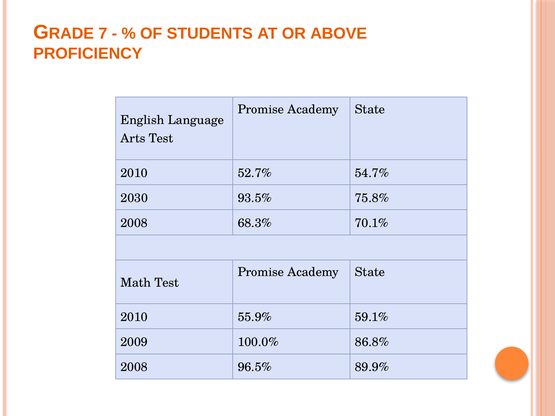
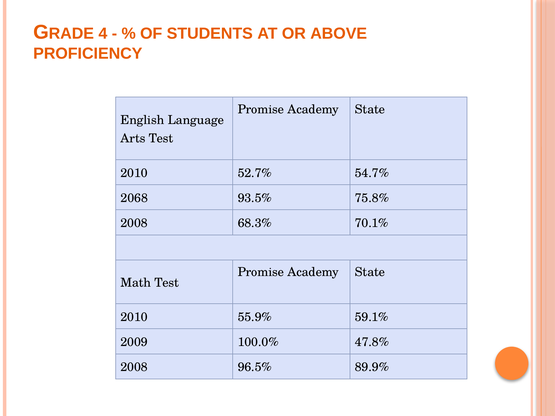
7: 7 -> 4 (103, 33)
2030: 2030 -> 2068 (134, 198)
86.8%: 86.8% -> 47.8% (372, 342)
